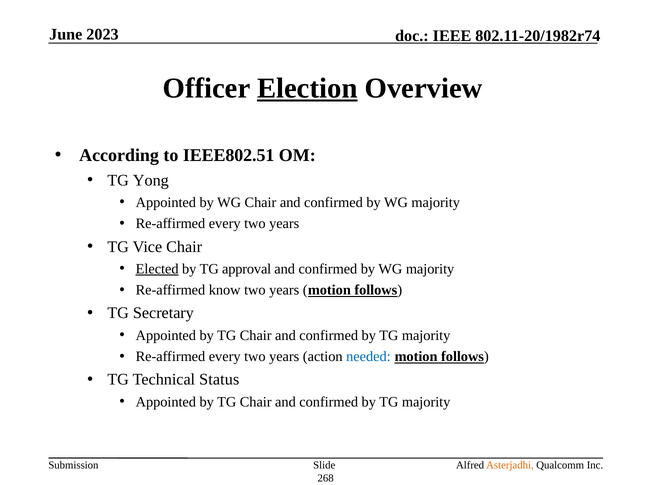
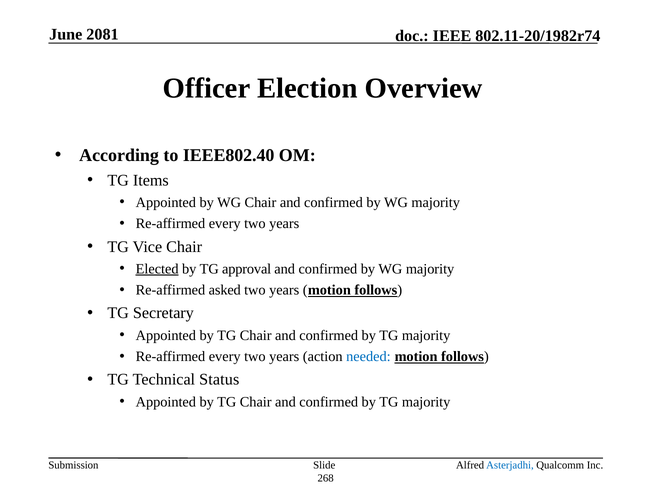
2023: 2023 -> 2081 (103, 34)
Election underline: present -> none (307, 88)
IEEE802.51: IEEE802.51 -> IEEE802.40 (229, 155)
Yong: Yong -> Items (151, 180)
know: know -> asked (225, 290)
Asterjadhi colour: orange -> blue (510, 465)
